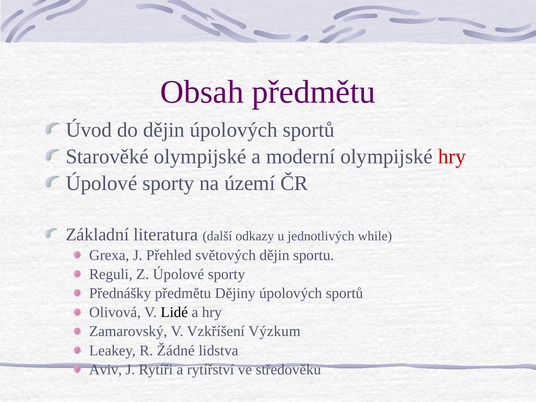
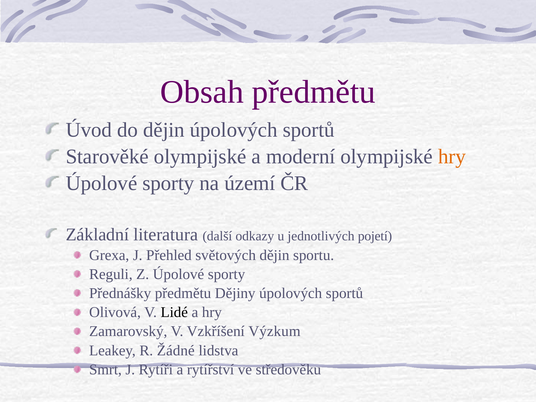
hry colour: red -> orange (452, 157)
while: while -> pojetí (375, 236)
Aviv: Aviv -> Smrt (105, 370)
